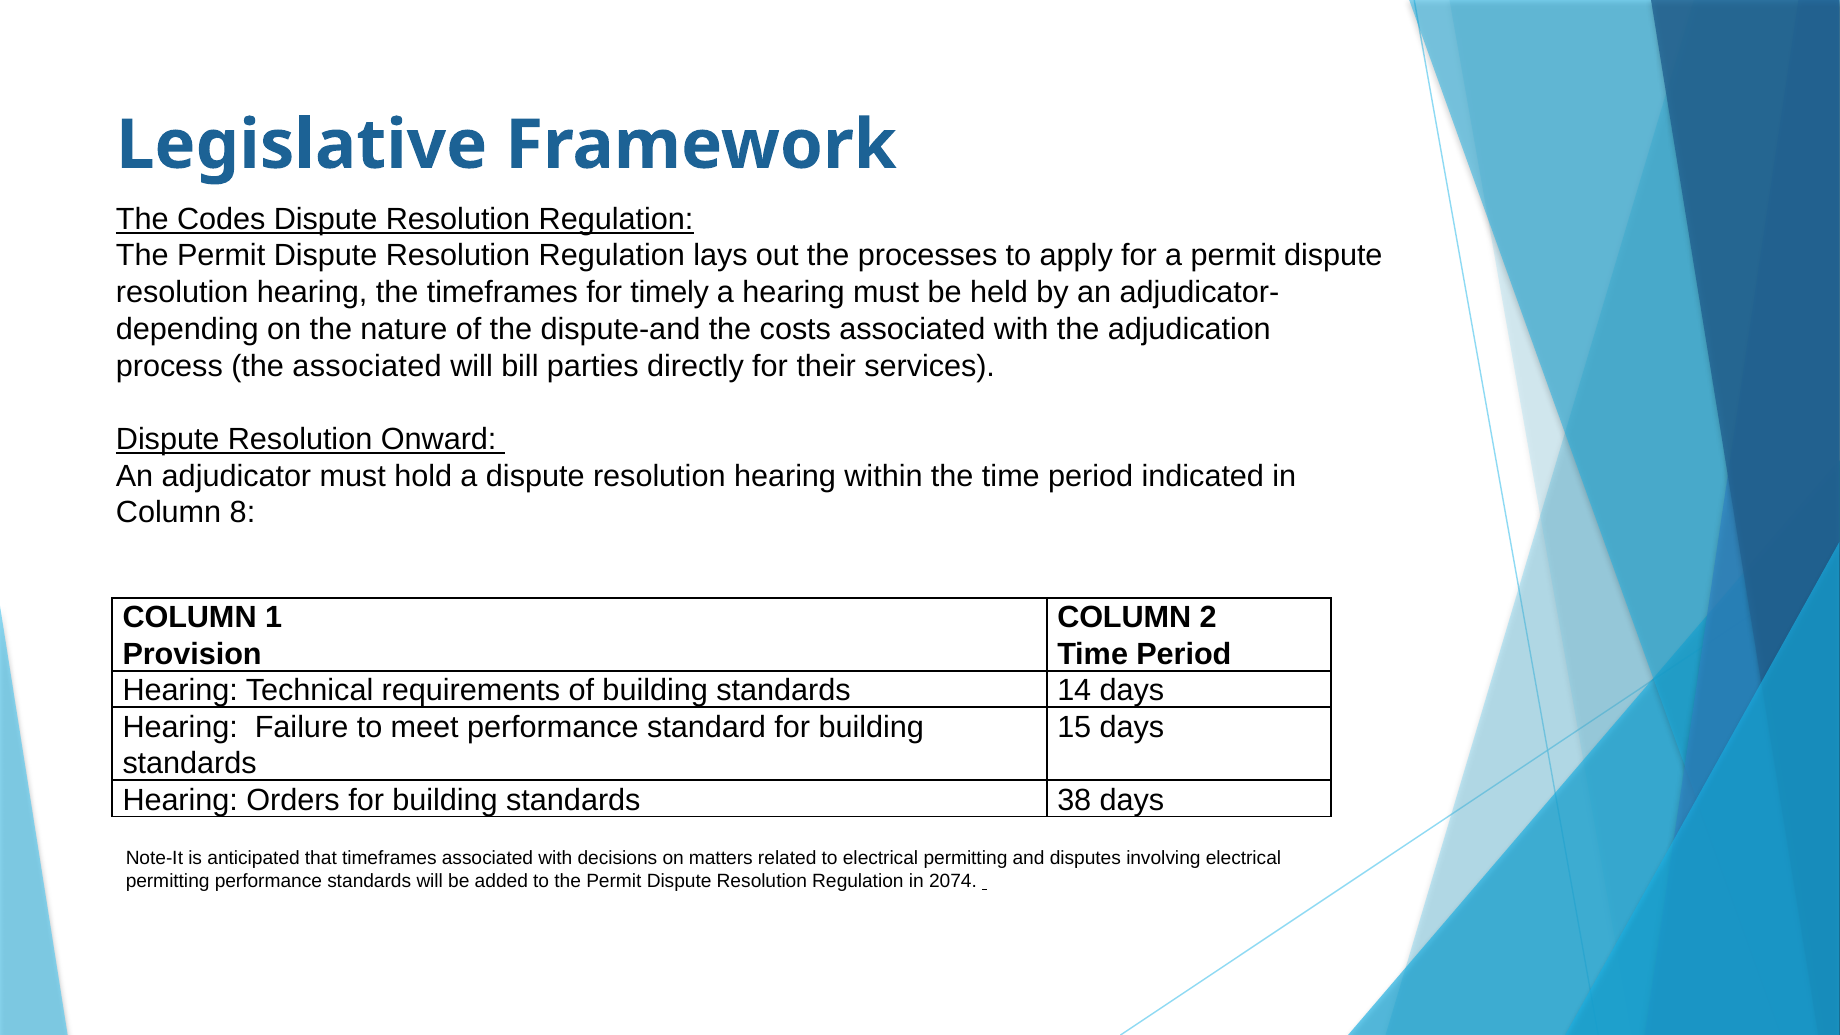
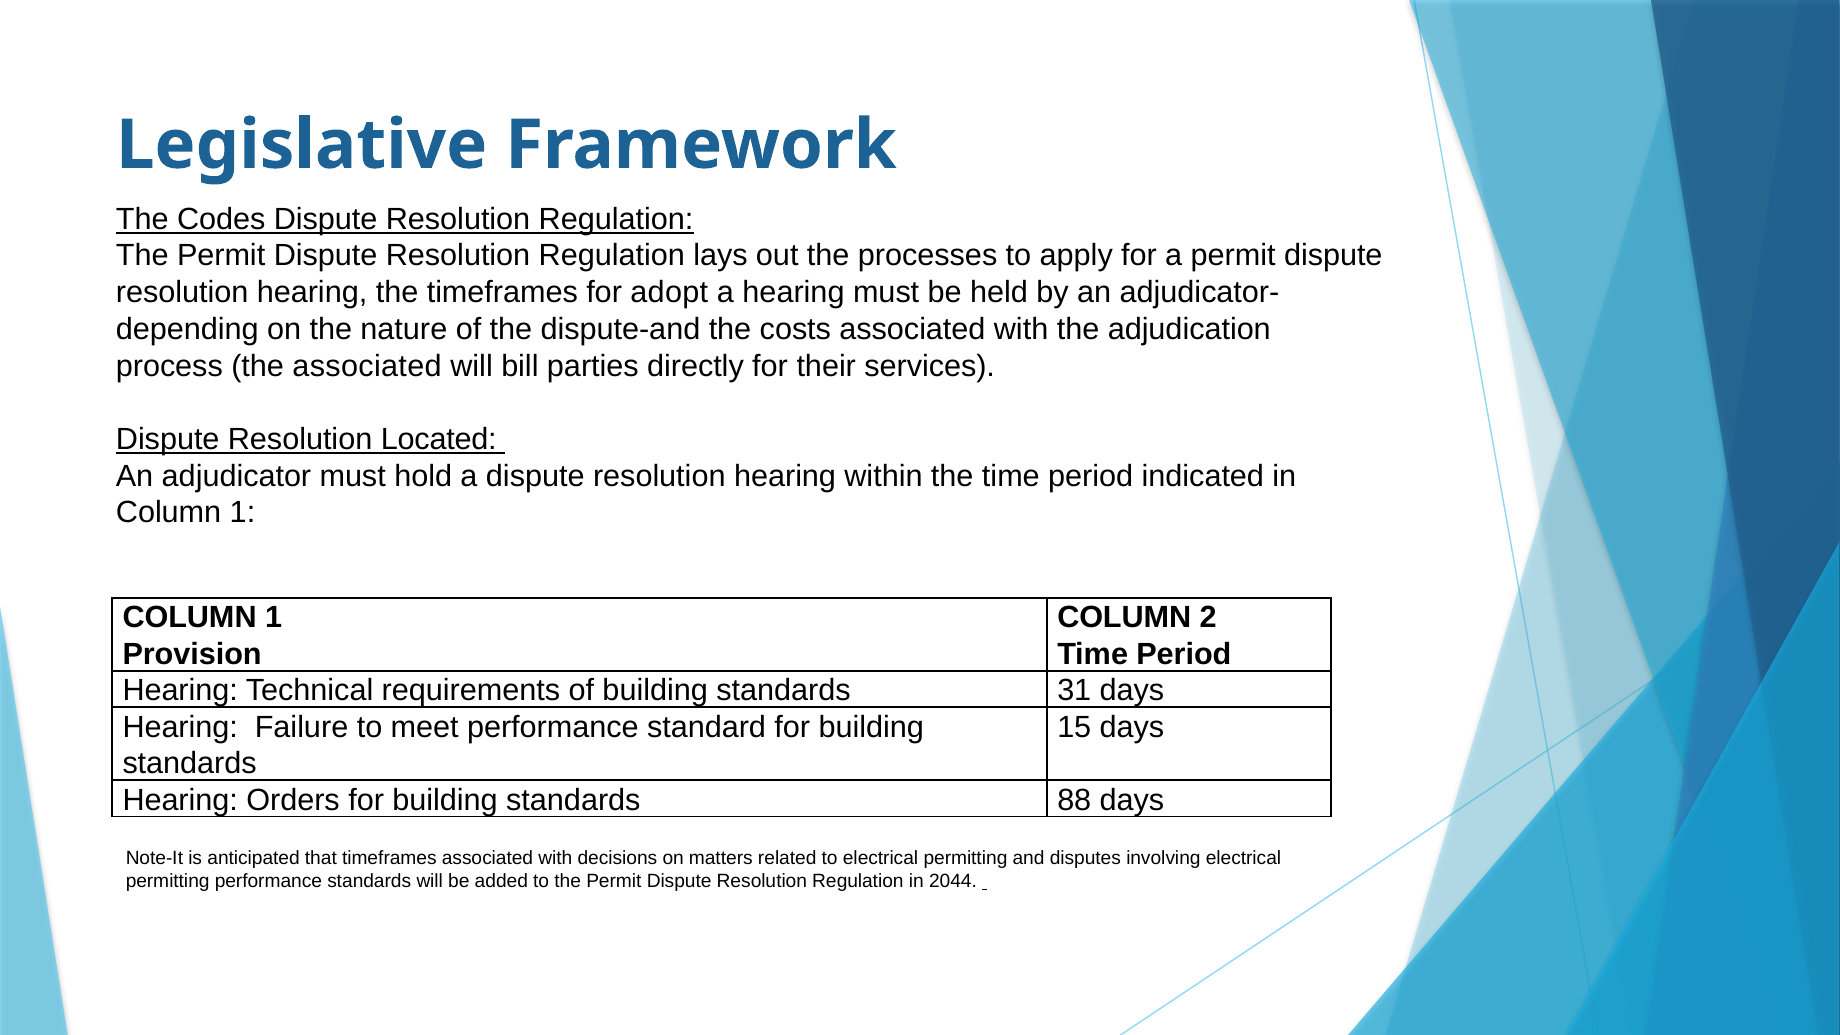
timely: timely -> adopt (669, 293)
Onward: Onward -> Located (439, 439)
8: 8 -> 1 (242, 513)
14: 14 -> 31 (1074, 691)
38: 38 -> 88 (1074, 800)
2074: 2074 -> 2044 (953, 881)
